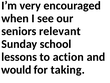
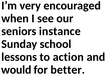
relevant: relevant -> instance (60, 31)
taking: taking -> better (68, 69)
